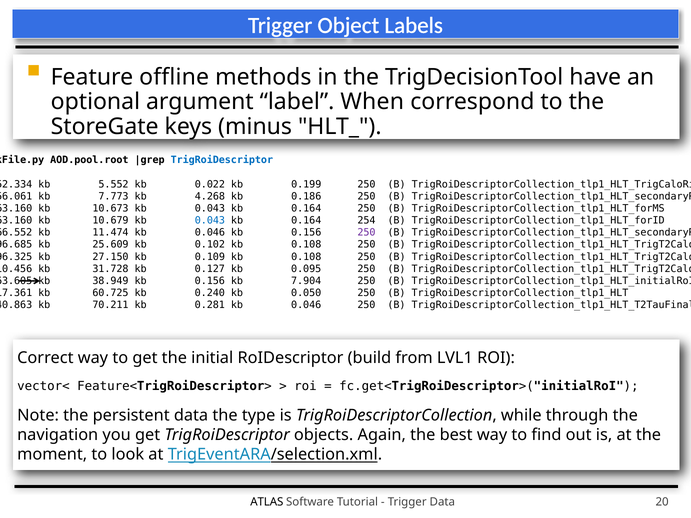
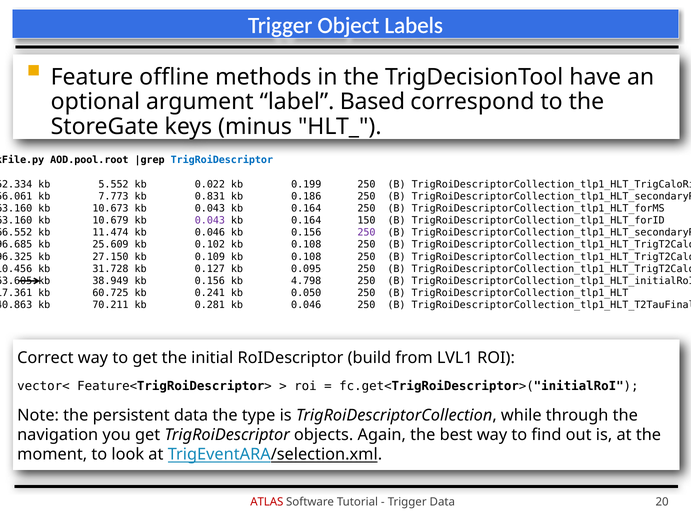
When: When -> Based (372, 102)
4.268: 4.268 -> 0.831 (210, 196)
0.043 colour: blue -> purple (210, 221)
254: 254 -> 150 (366, 221)
7.904: 7.904 -> 4.798 (306, 281)
0.240: 0.240 -> 0.241 (210, 293)
ATLAS colour: black -> red (267, 502)
